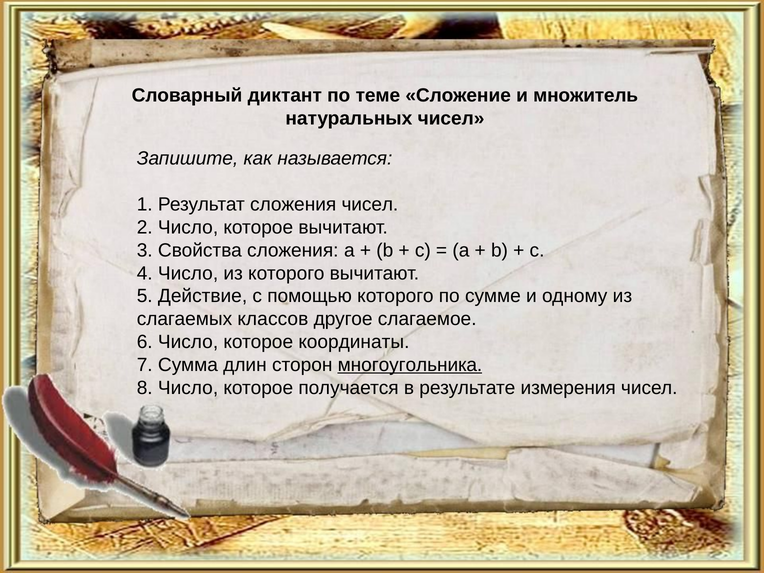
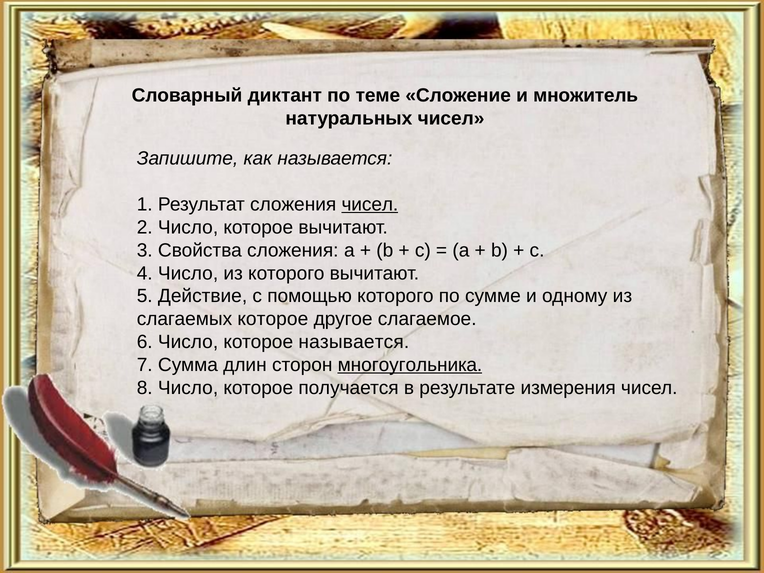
чисел underline: none -> present (370, 204)
слагаемых классов: классов -> которое (273, 319)
которое координаты: координаты -> называется (354, 342)
